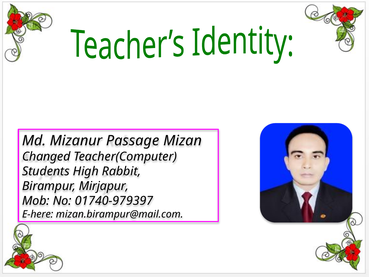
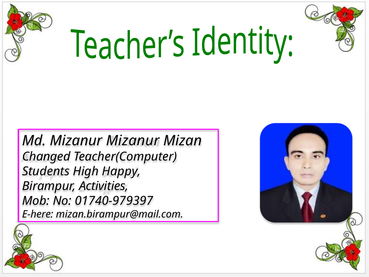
Mizanur Passage: Passage -> Mizanur (133, 141)
Rabbit: Rabbit -> Happy (121, 171)
Mirjapur: Mirjapur -> Activities (104, 186)
